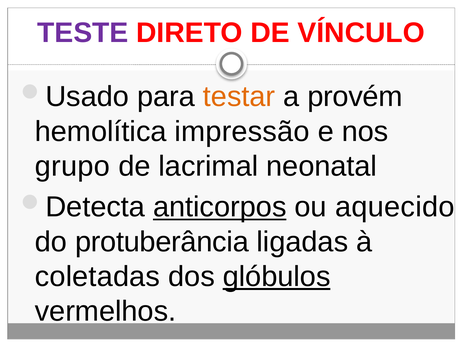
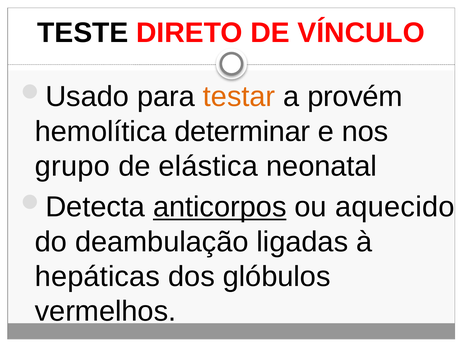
TESTE colour: purple -> black (83, 33)
impressão: impressão -> determinar (242, 132)
lacrimal: lacrimal -> elástica (208, 166)
protuberância: protuberância -> deambulação (162, 242)
coletadas: coletadas -> hepáticas (97, 277)
glóbulos underline: present -> none (277, 277)
